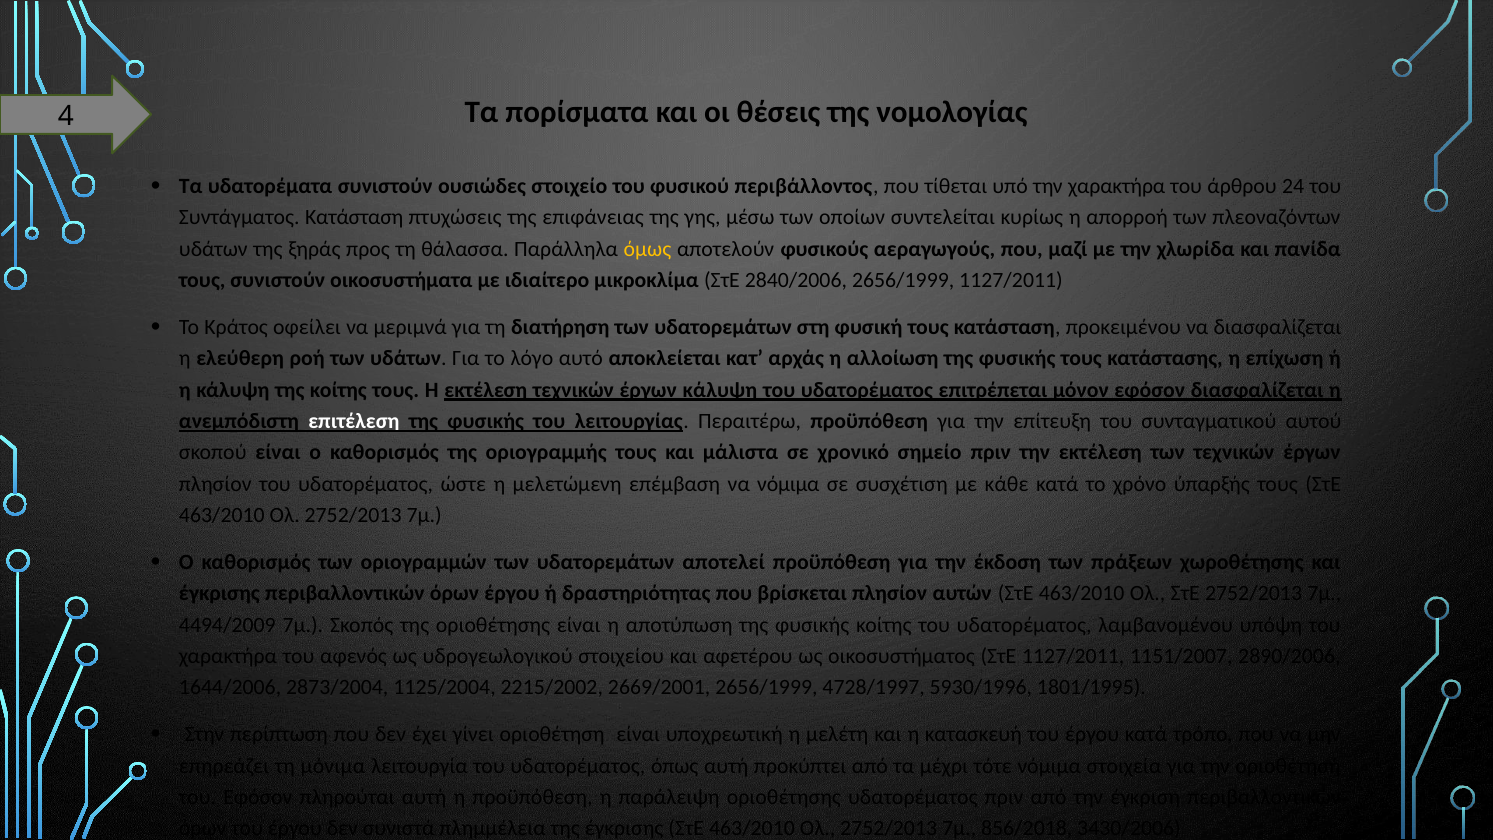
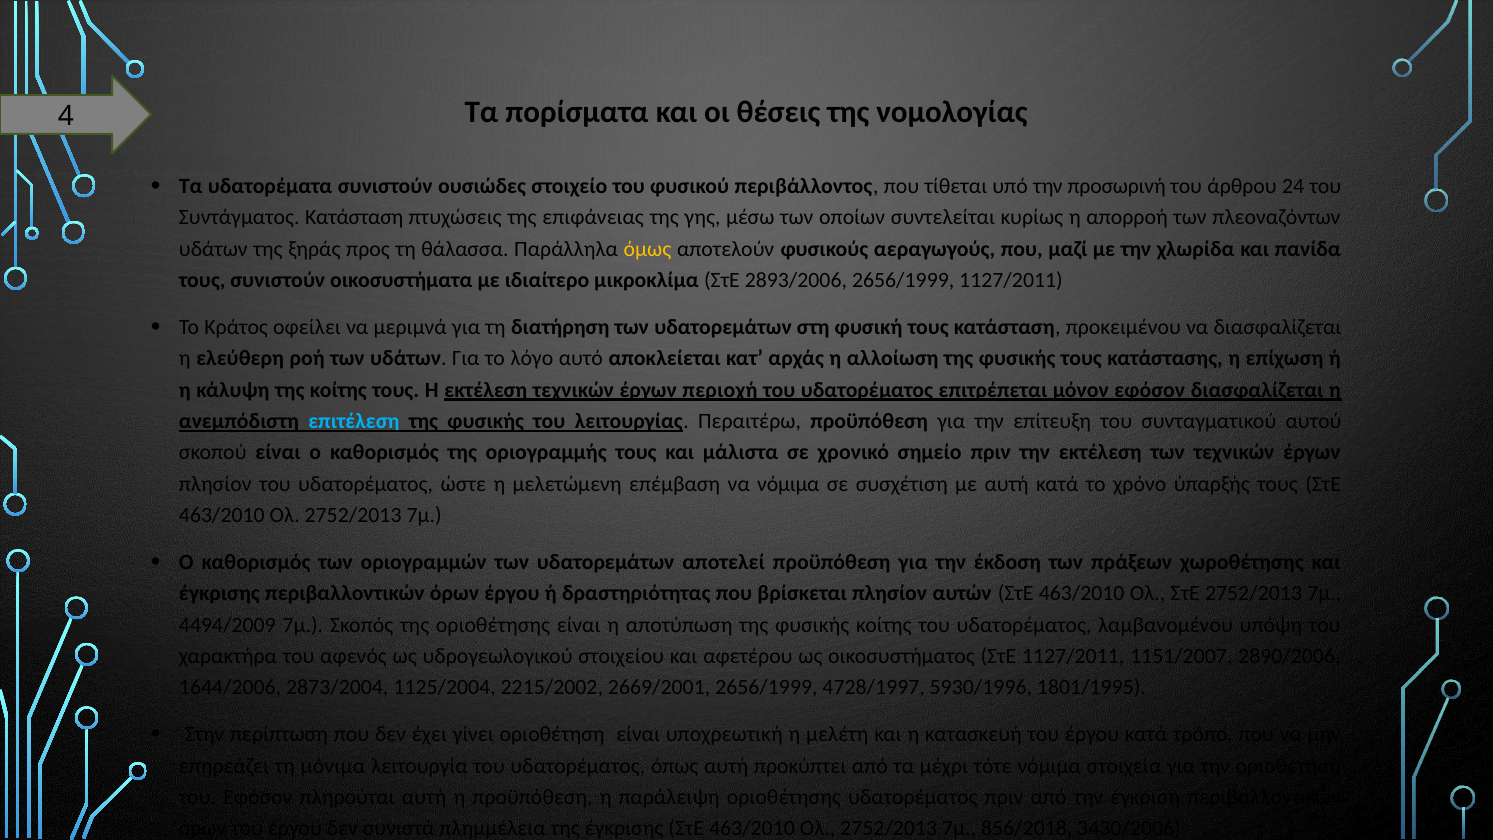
την χαρακτήρα: χαρακτήρα -> προσωρινή (1117, 186)
2840/2006: 2840/2006 -> 2893/2006 (796, 280)
έργων κάλυψη: κάλυψη -> περιοχή (720, 390)
επιτέλεση colour: white -> light blue (354, 421)
με κάθε: κάθε -> αυτή (1007, 484)
